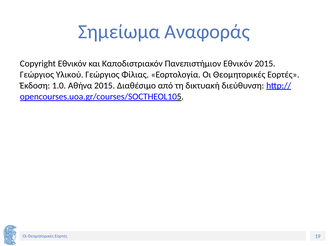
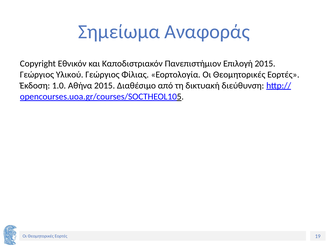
Πανεπιστήμιον Εθνικόν: Εθνικόν -> Επιλογή (238, 64)
